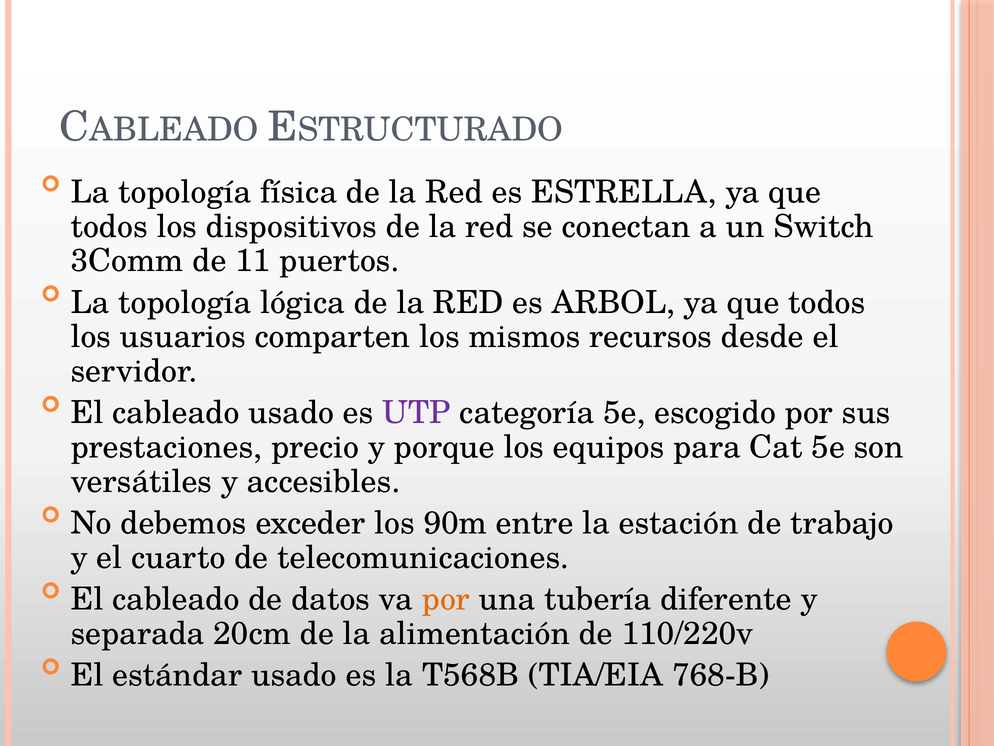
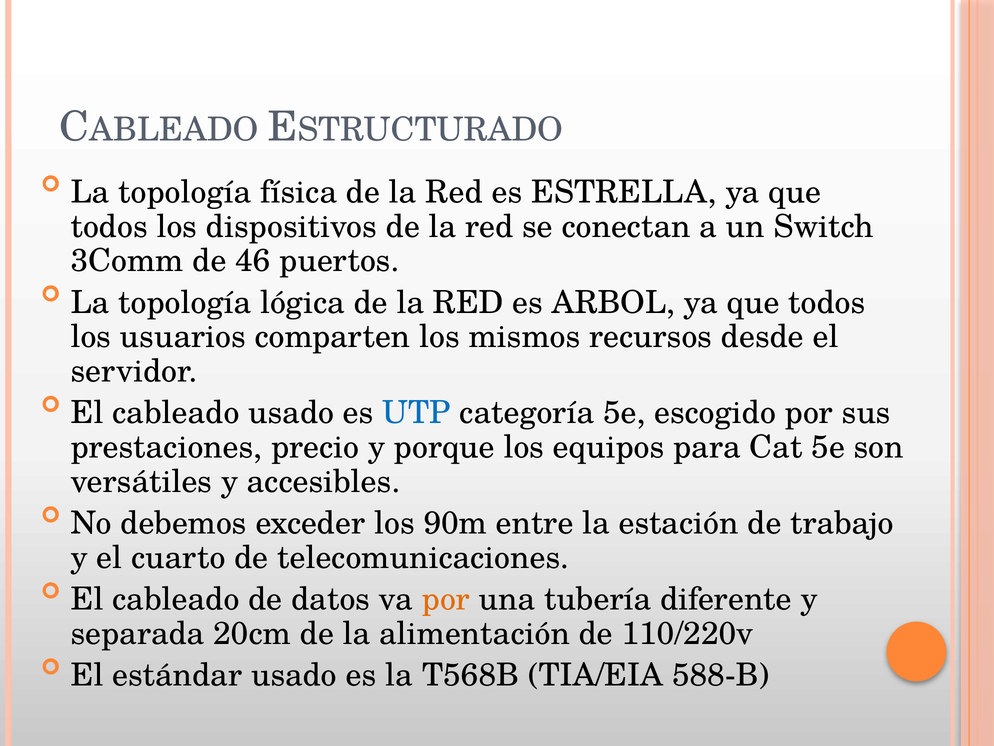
11: 11 -> 46 (253, 261)
UTP colour: purple -> blue (416, 413)
768-B: 768-B -> 588-B (721, 675)
